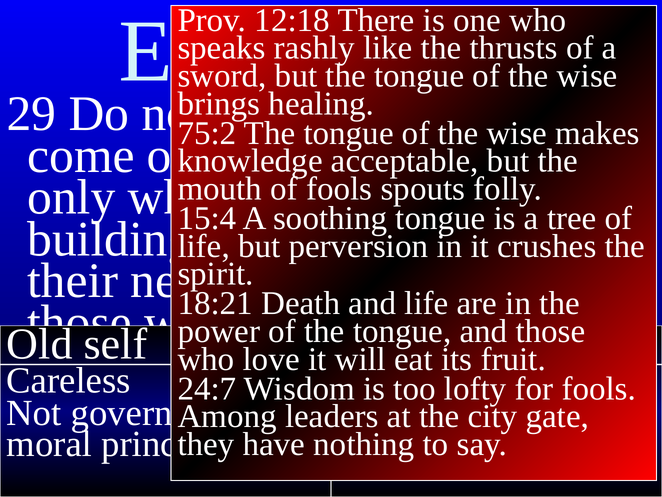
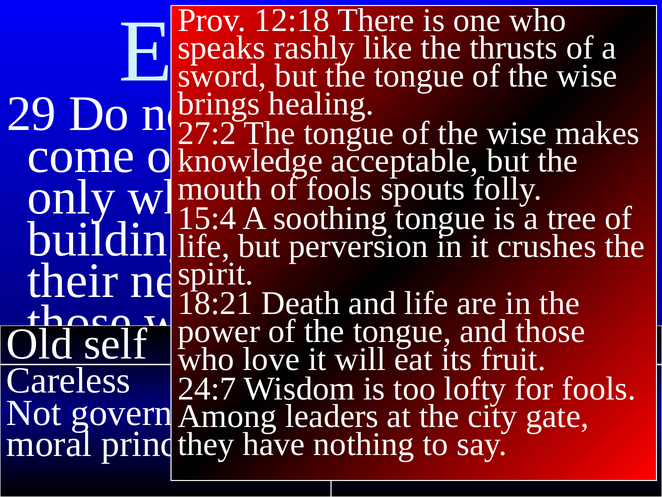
75:2: 75:2 -> 27:2 (207, 133)
